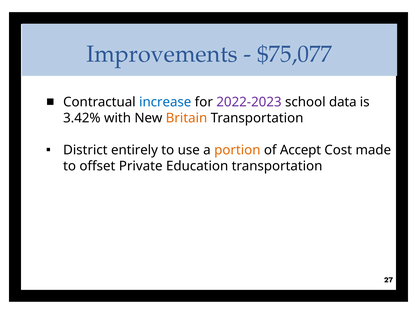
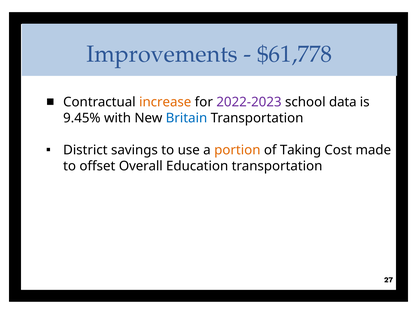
$75,077: $75,077 -> $61,778 (295, 54)
increase colour: blue -> orange (165, 102)
3.42%: 3.42% -> 9.45% (82, 118)
Britain colour: orange -> blue (187, 118)
entirely: entirely -> savings (134, 150)
Accept: Accept -> Taking (301, 150)
Private: Private -> Overall (141, 166)
